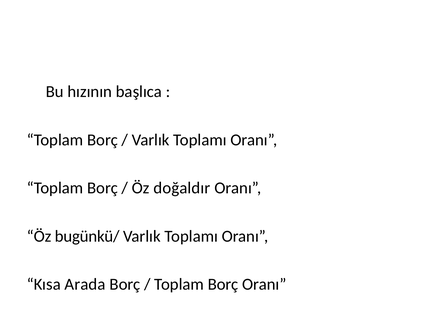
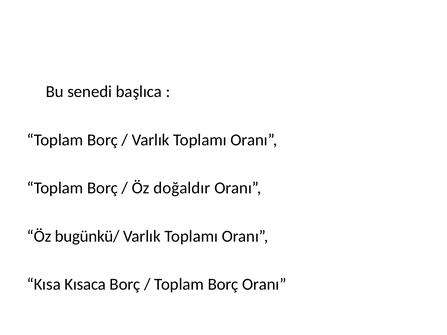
hızının: hızının -> senedi (90, 92)
Arada: Arada -> Kısaca (85, 285)
